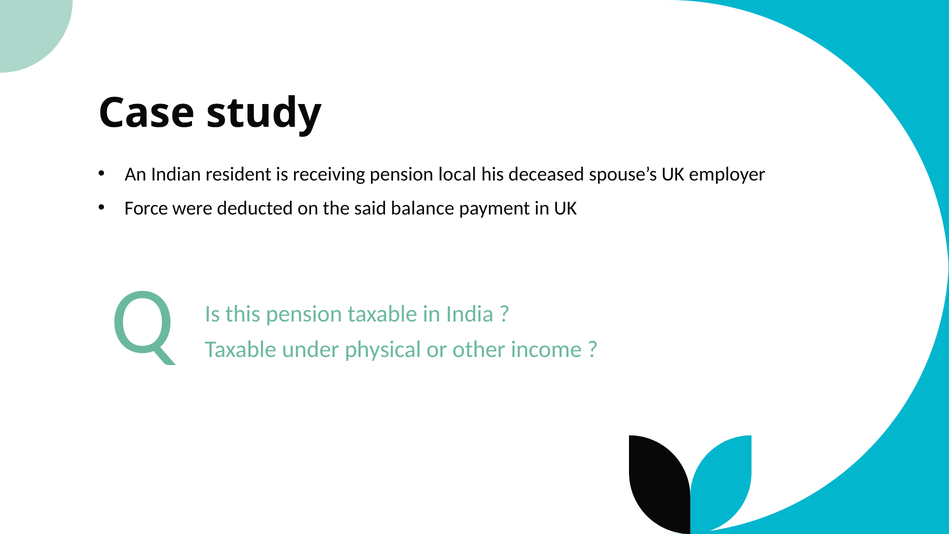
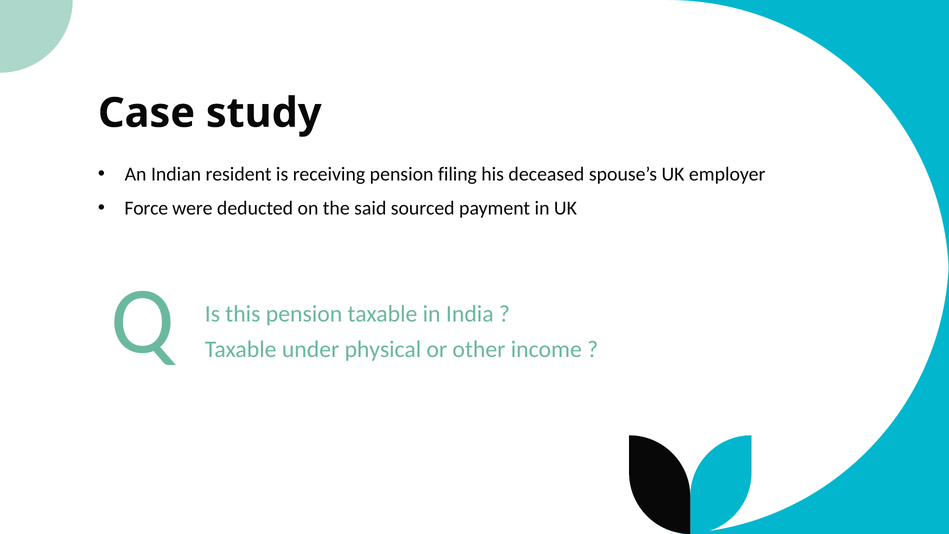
local: local -> filing (457, 174)
balance: balance -> sourced (423, 208)
